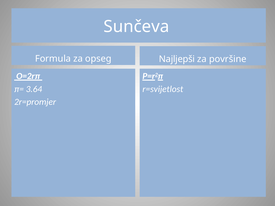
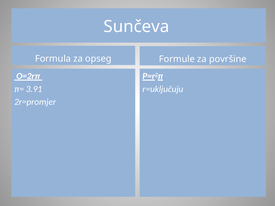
Najljepši: Najljepši -> Formule (177, 59)
3.64: 3.64 -> 3.91 (34, 89)
r=svijetlost: r=svijetlost -> r=uključuju (163, 89)
